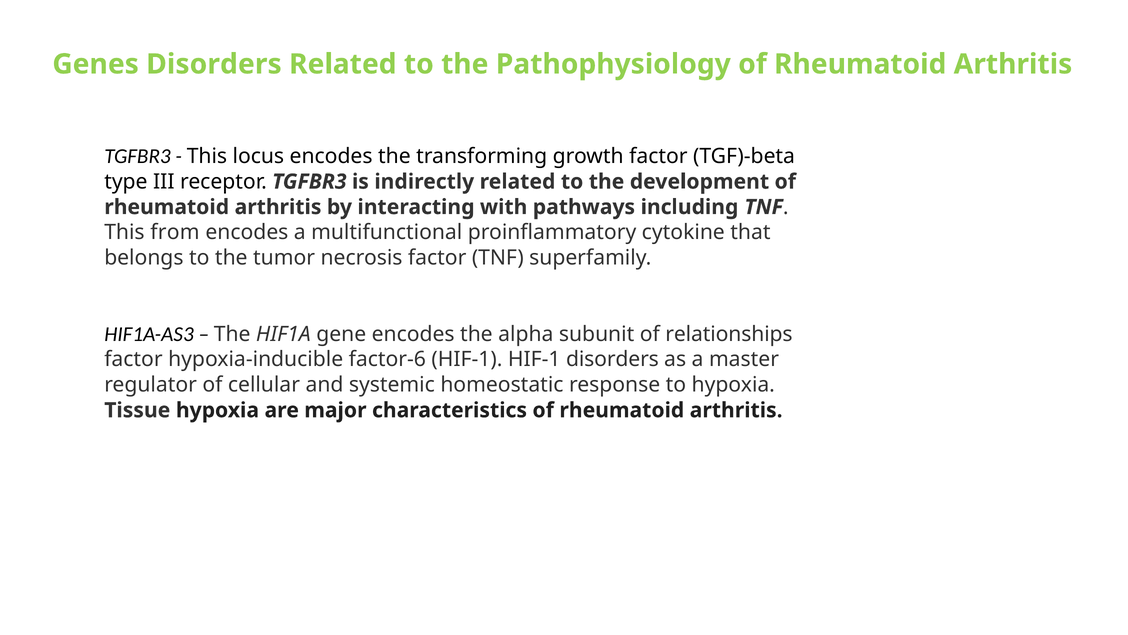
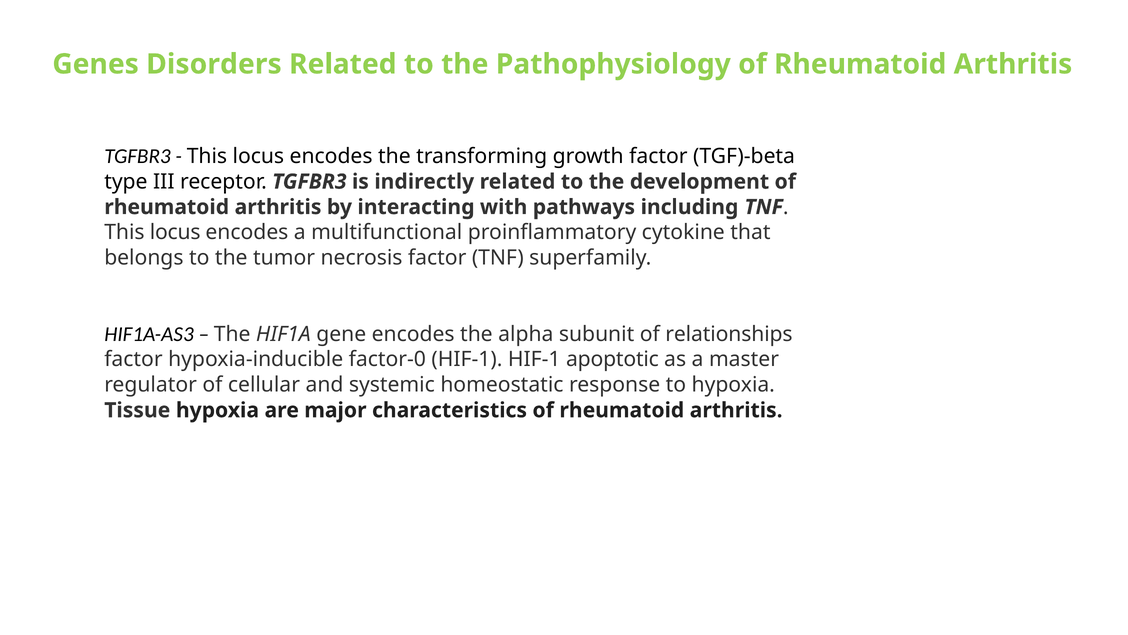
from: from -> locus (175, 232)
factor-6: factor-6 -> factor-0 (387, 359)
HIF-1 disorders: disorders -> apoptotic (612, 359)
